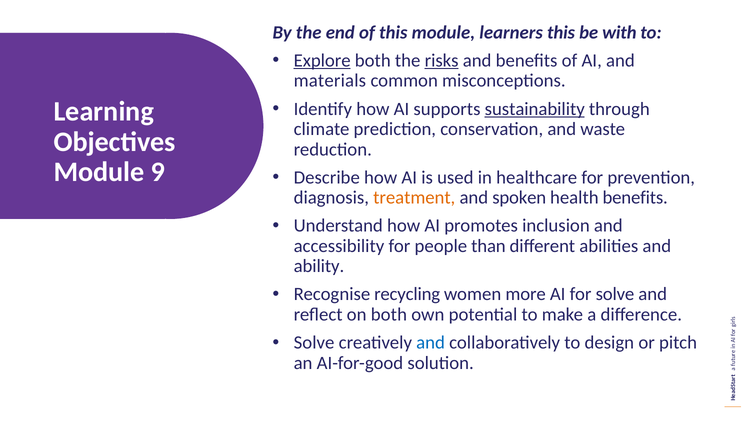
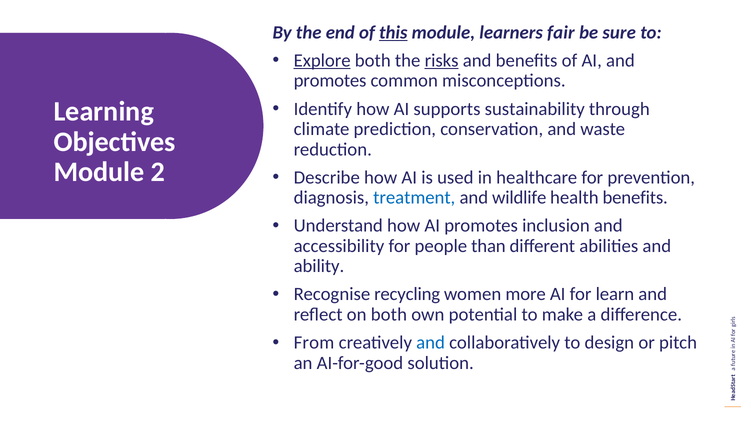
this underline: none -> present (393, 32)
learners this: this -> fair (561, 32)
with: with -> sure (619, 32)
materials: materials -> promotes (330, 81)
sustainability underline: present -> none (535, 109)
9: 9 -> 2 (158, 172)
treatment colour: orange -> blue (414, 198)
spoken: spoken -> wildlife (519, 198)
for solve: solve -> learn (615, 295)
Solve: Solve -> From (314, 343)
